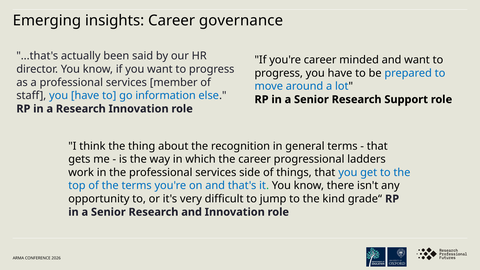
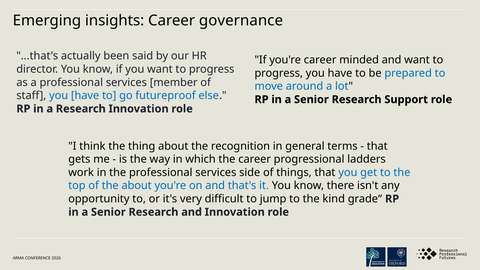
information: information -> futureproof (166, 96)
the terms: terms -> about (137, 186)
